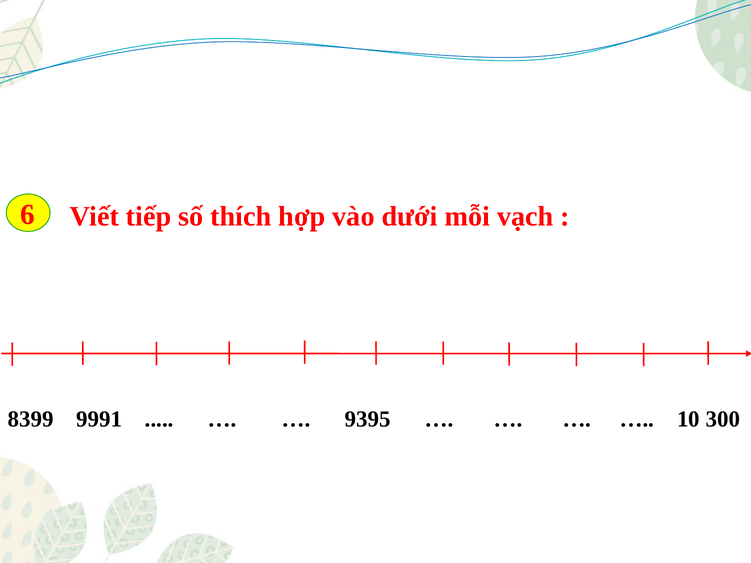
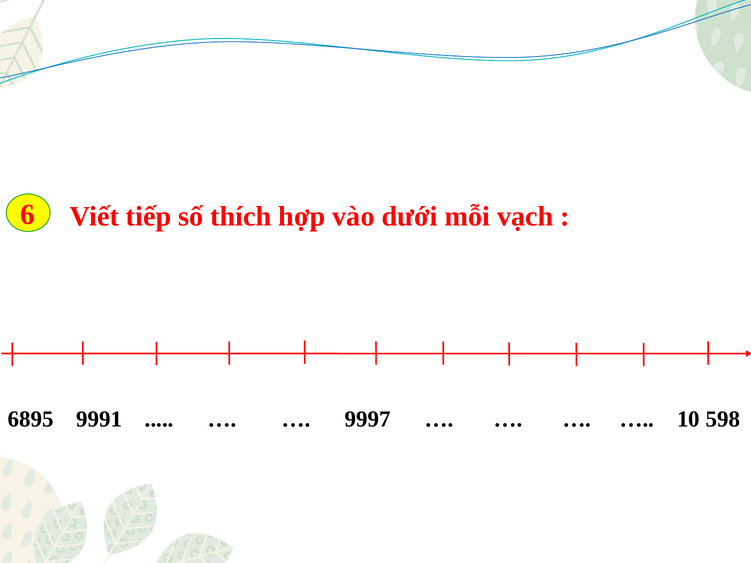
8399: 8399 -> 6895 (31, 419)
9395: 9395 -> 9997 (368, 419)
300: 300 -> 598 (723, 419)
